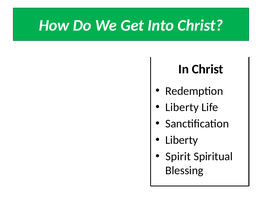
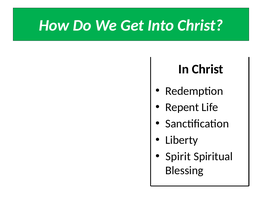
Liberty: Liberty -> Repent (182, 107)
